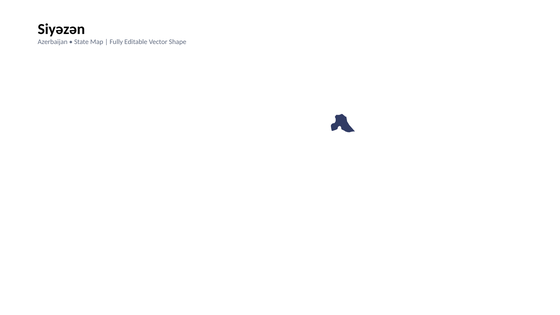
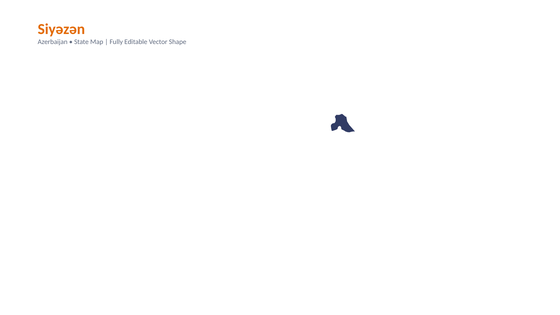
Siyəzən colour: black -> orange (61, 29)
